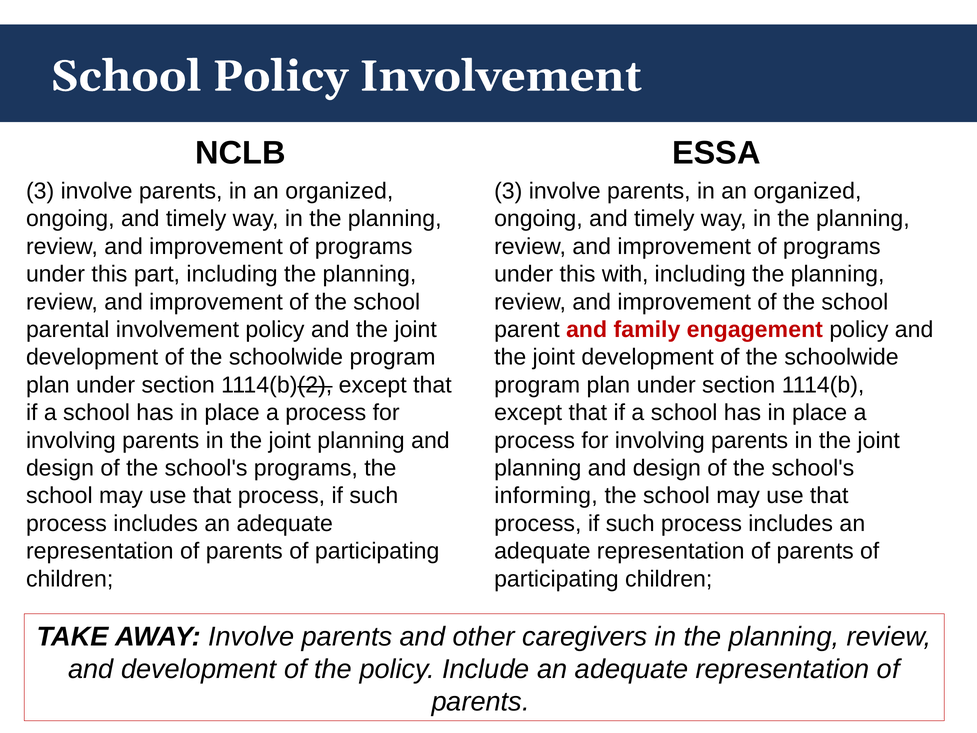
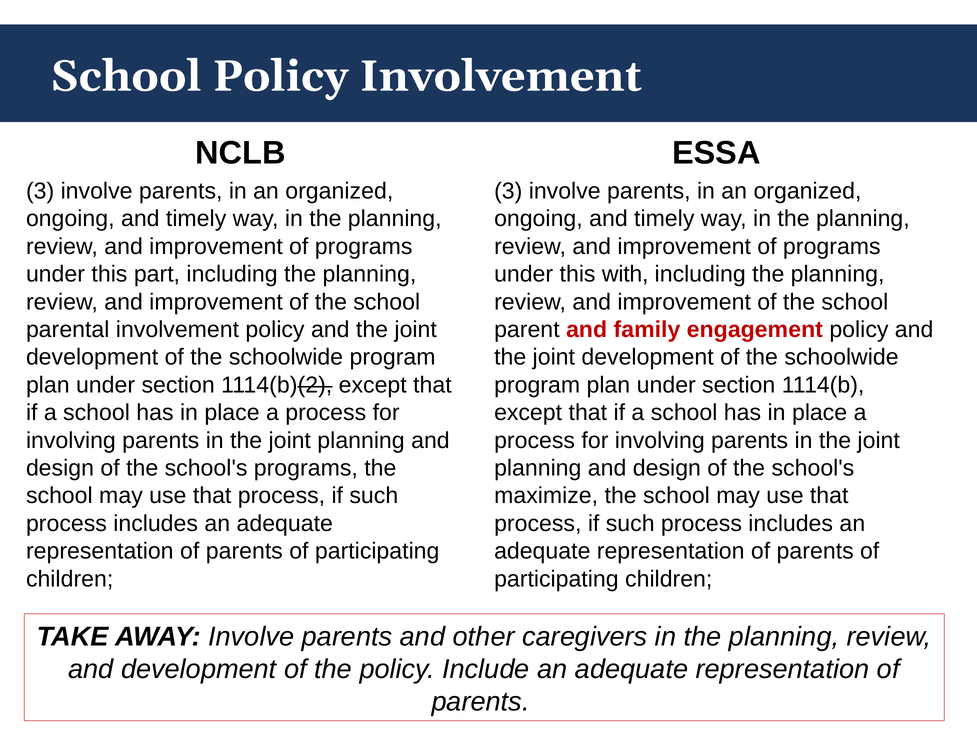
informing: informing -> maximize (546, 496)
